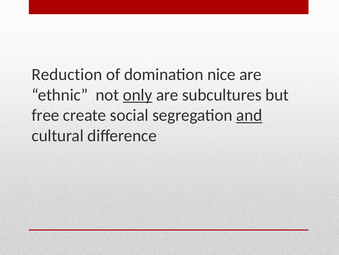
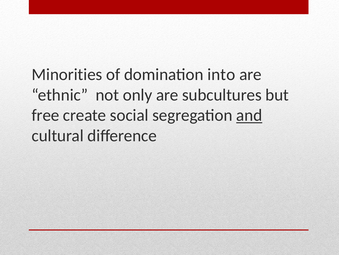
Reduction: Reduction -> Minorities (67, 74)
nice: nice -> into (221, 74)
only underline: present -> none (138, 95)
